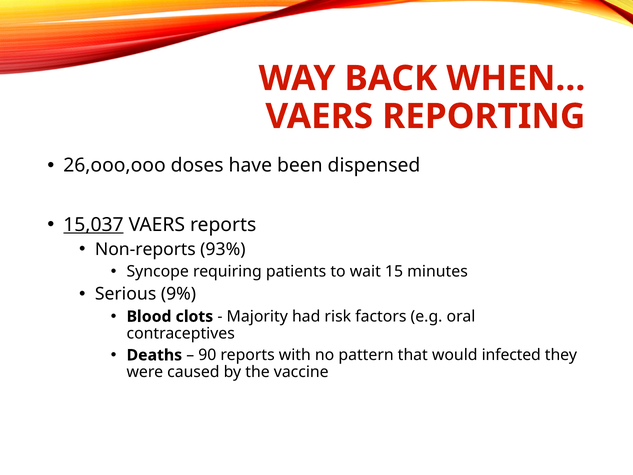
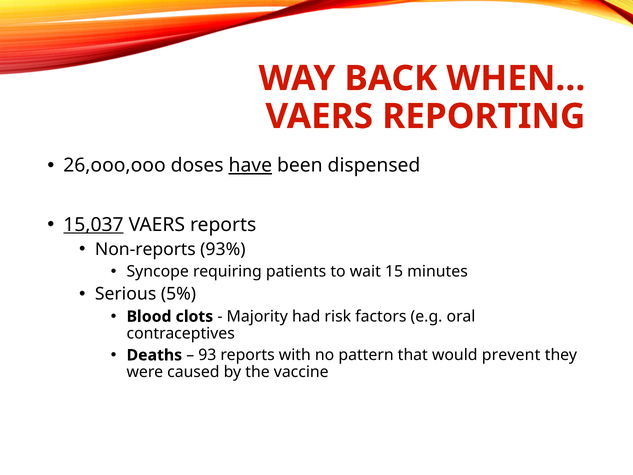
have underline: none -> present (250, 165)
9%: 9% -> 5% (178, 294)
90: 90 -> 93 (207, 355)
infected: infected -> prevent (511, 355)
